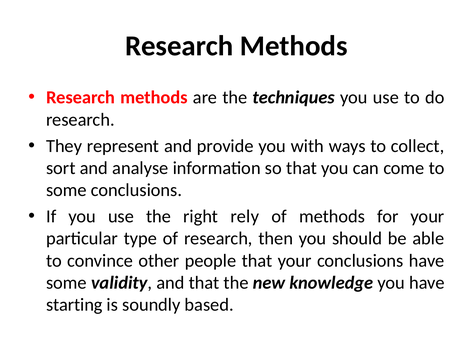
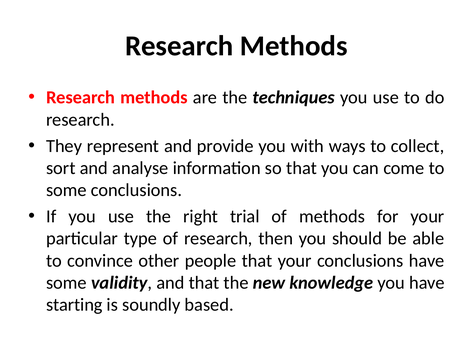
rely: rely -> trial (245, 216)
